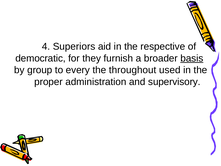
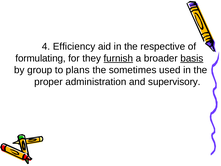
Superiors: Superiors -> Efficiency (74, 46)
democratic: democratic -> formulating (41, 58)
furnish underline: none -> present (118, 58)
every: every -> plans (78, 70)
throughout: throughout -> sometimes (133, 70)
